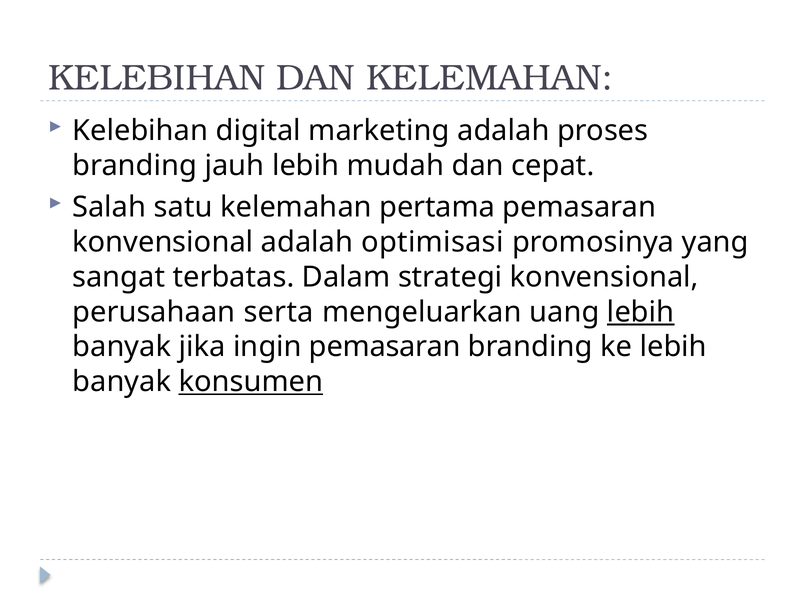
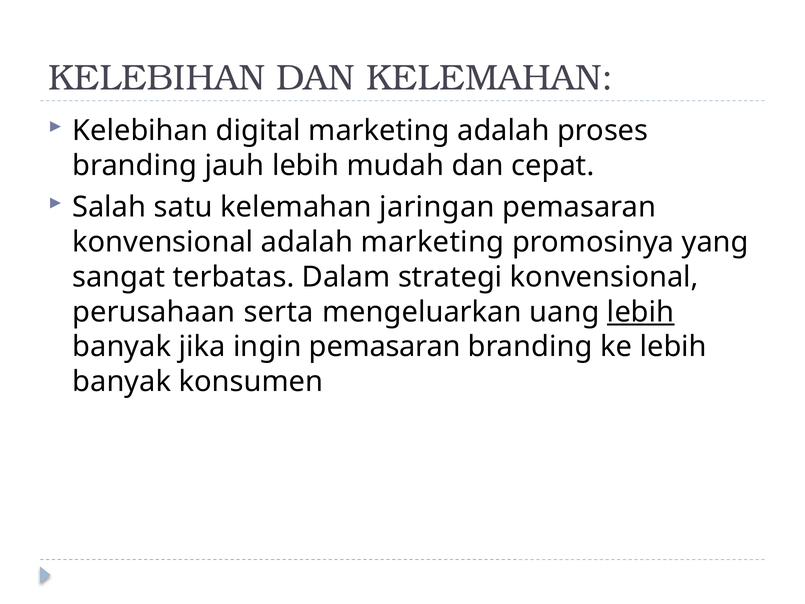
pertama: pertama -> jaringan (437, 207)
adalah optimisasi: optimisasi -> marketing (432, 242)
konsumen underline: present -> none (251, 382)
